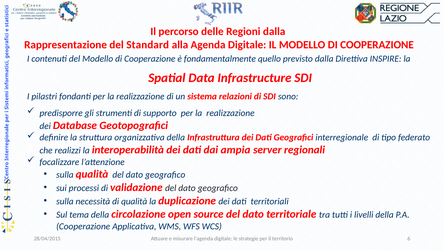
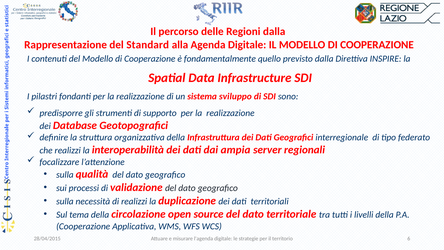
relazioni: relazioni -> sviluppo (235, 96)
di qualità: qualità -> realizzi (134, 201)
